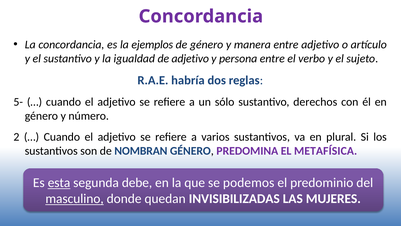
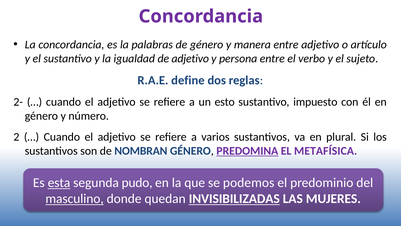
ejemplos: ejemplos -> palabras (152, 44)
habría: habría -> define (188, 80)
5-: 5- -> 2- (18, 102)
sólo: sólo -> esto (225, 102)
derechos: derechos -> impuesto (315, 102)
PREDOMINA underline: none -> present (247, 151)
debe: debe -> pudo (137, 182)
INVISIBILIZADAS underline: none -> present (234, 198)
